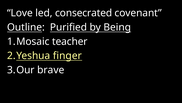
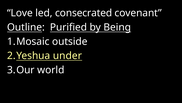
teacher: teacher -> outside (70, 41)
finger: finger -> under (67, 55)
brave: brave -> world (51, 70)
